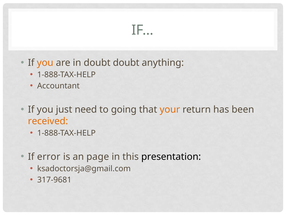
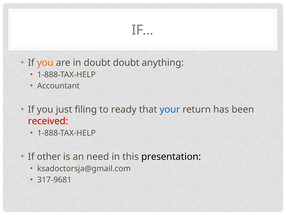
need: need -> filing (86, 109)
going: going -> ready (124, 109)
your colour: orange -> blue (170, 109)
received colour: orange -> red (48, 121)
error: error -> other (49, 156)
page: page -> need (98, 156)
